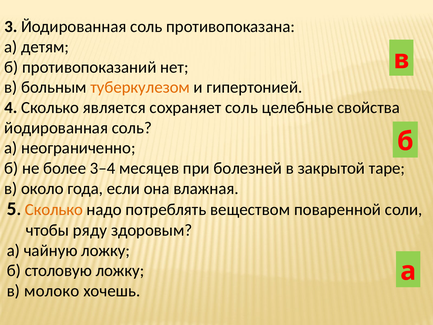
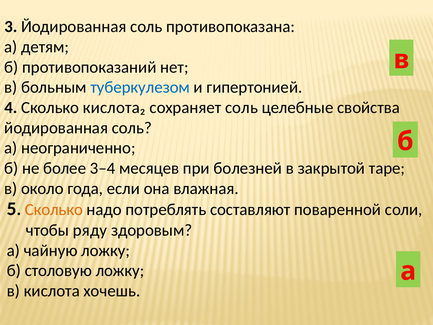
туберкулезом colour: orange -> blue (140, 87)
является: является -> кислота₂ (114, 108)
веществом: веществом -> составляют (250, 209)
молоко: молоко -> кислота (52, 291)
